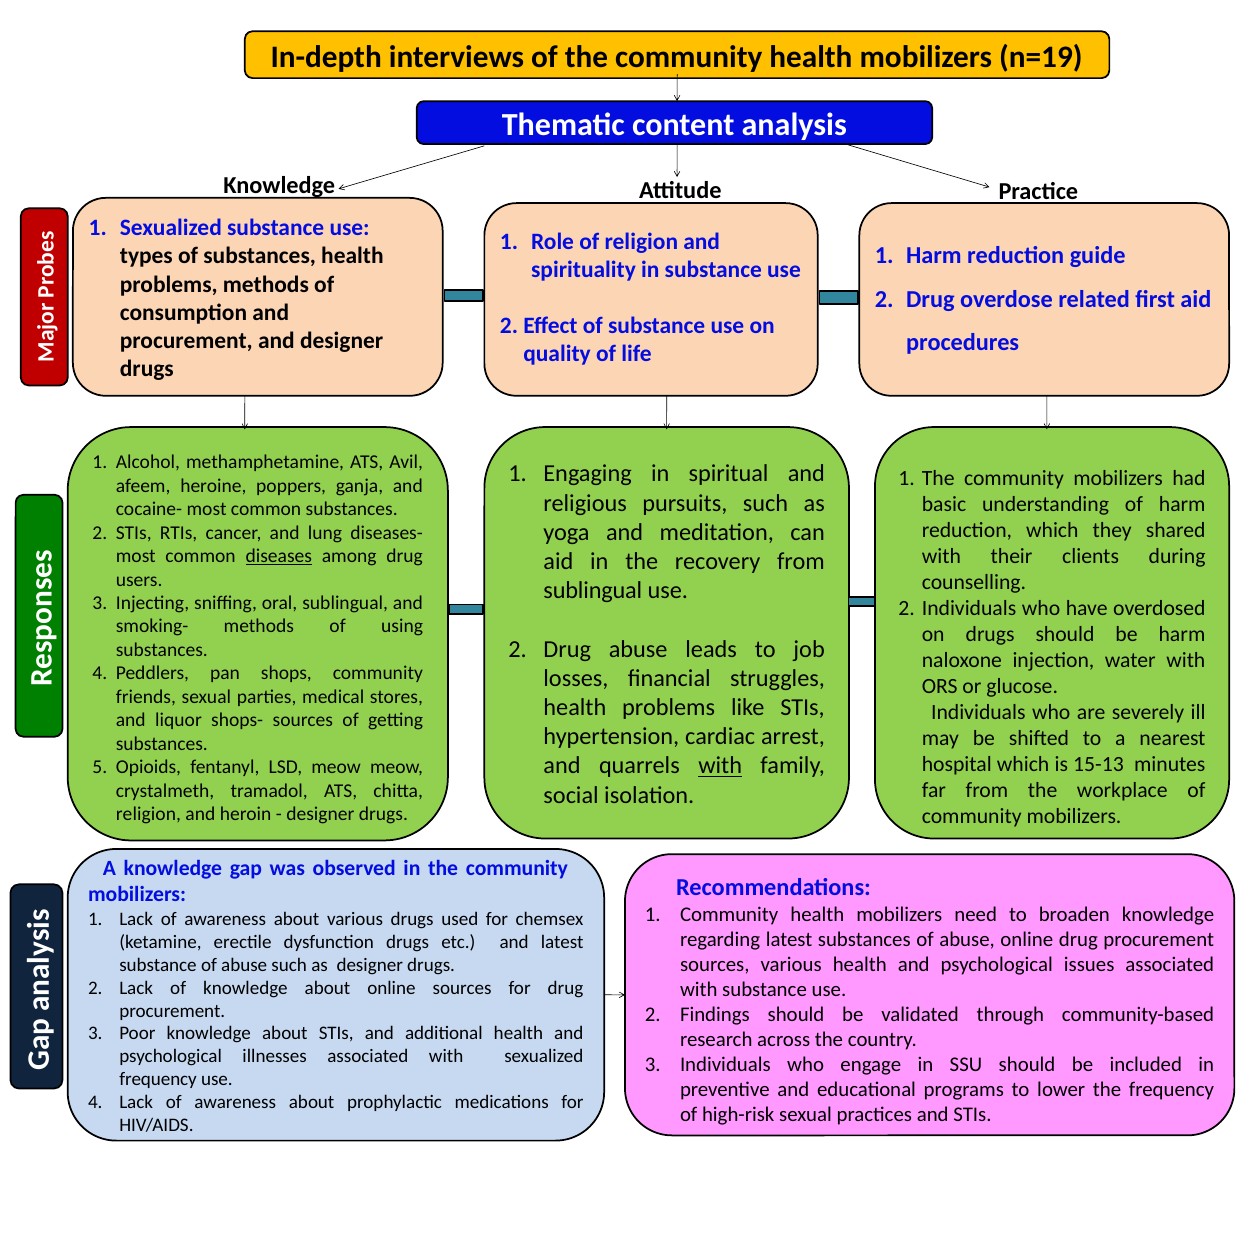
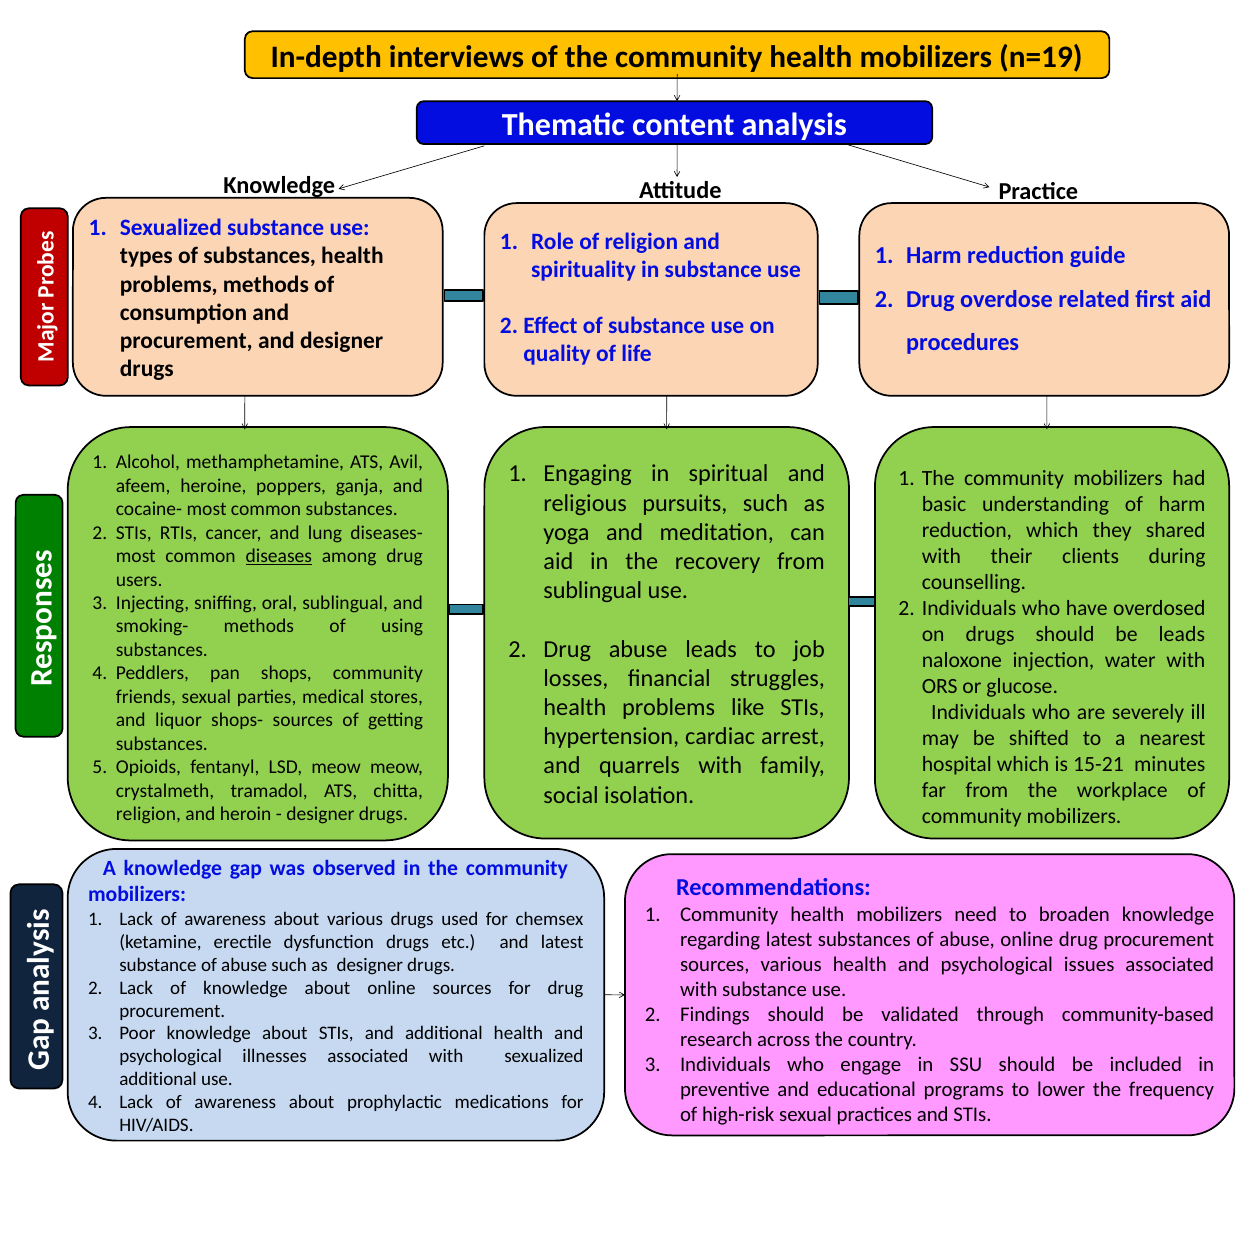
be harm: harm -> leads (1182, 634)
15-13: 15-13 -> 15-21 (1098, 764)
with underline: present -> none (720, 766)
frequency: frequency -> additional (158, 1079)
